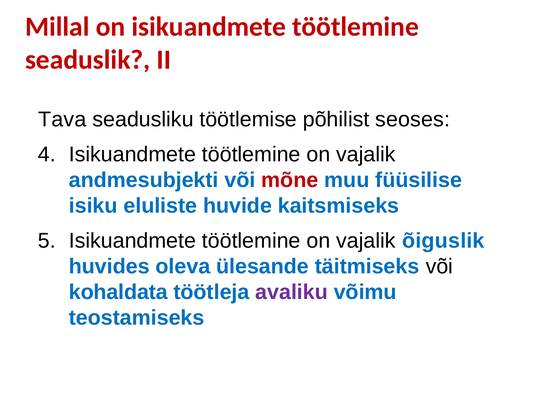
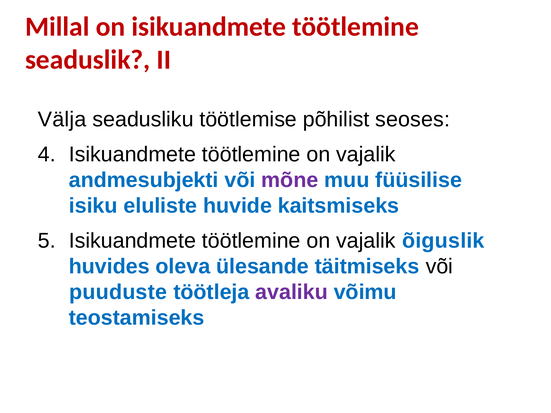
Tava: Tava -> Välja (62, 120)
mõne colour: red -> purple (290, 180)
kohaldata: kohaldata -> puuduste (118, 292)
